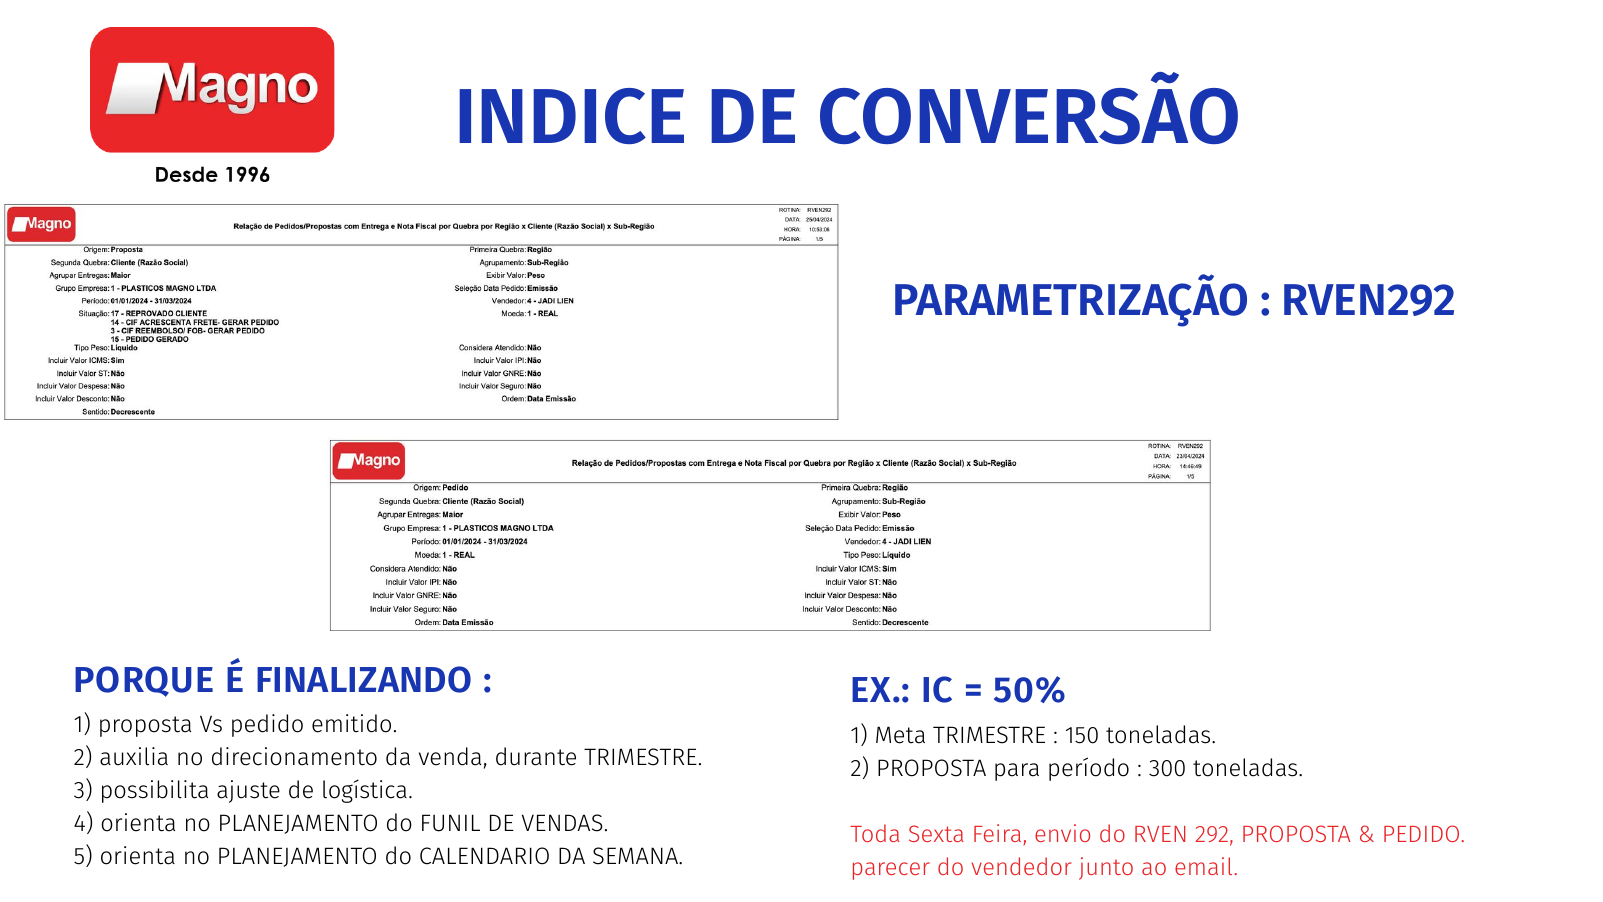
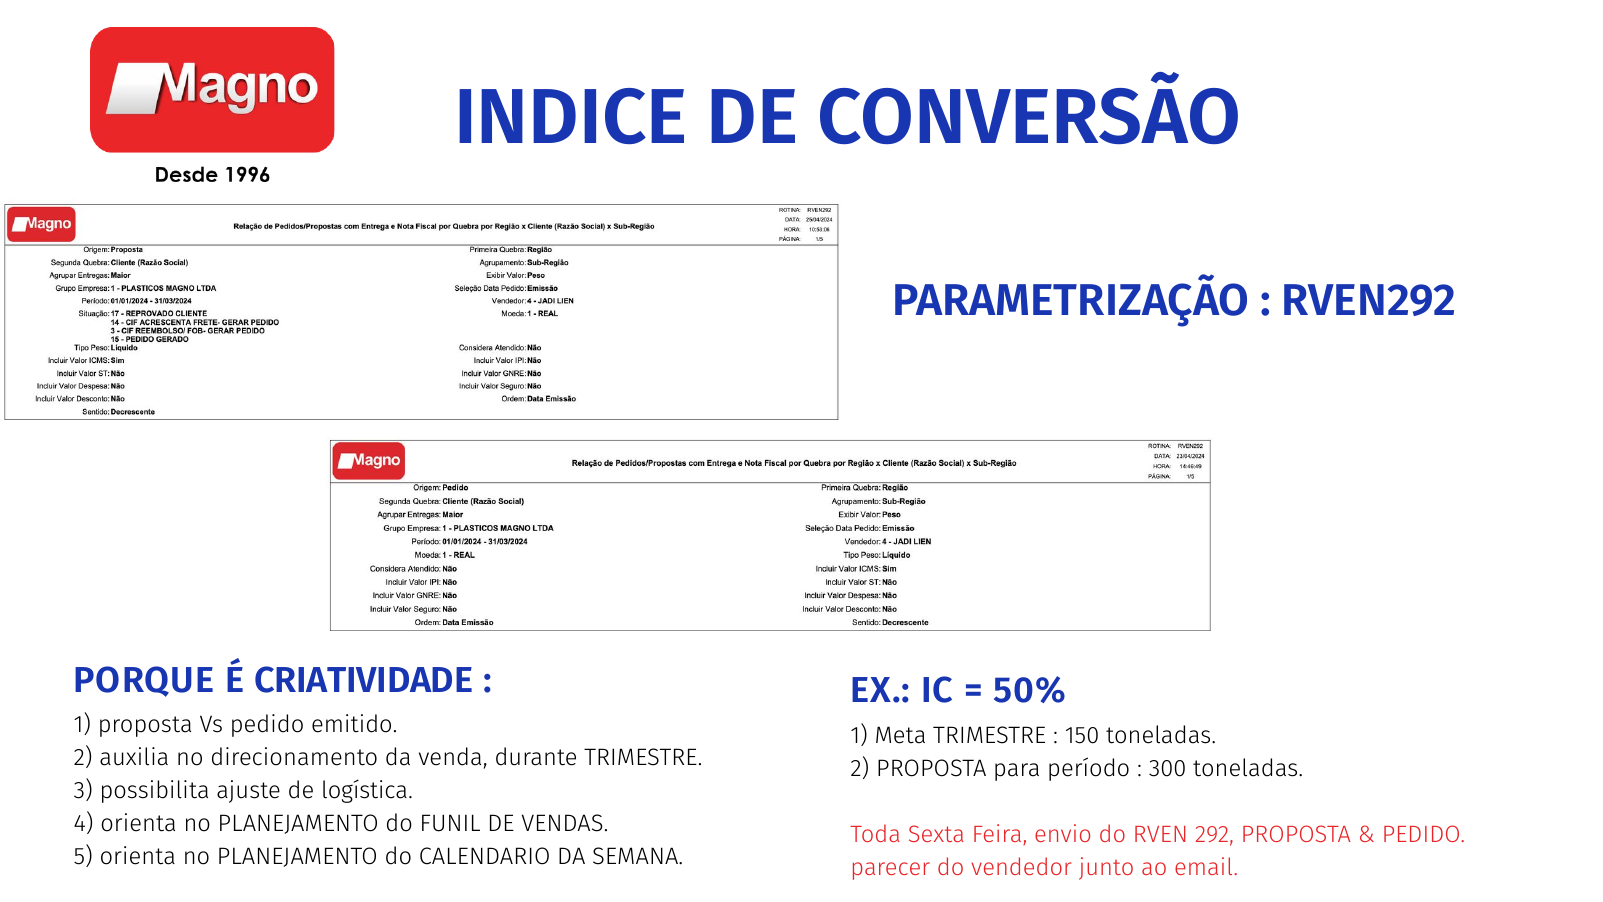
FINALIZANDO: FINALIZANDO -> CRIATIVIDADE (364, 680)
